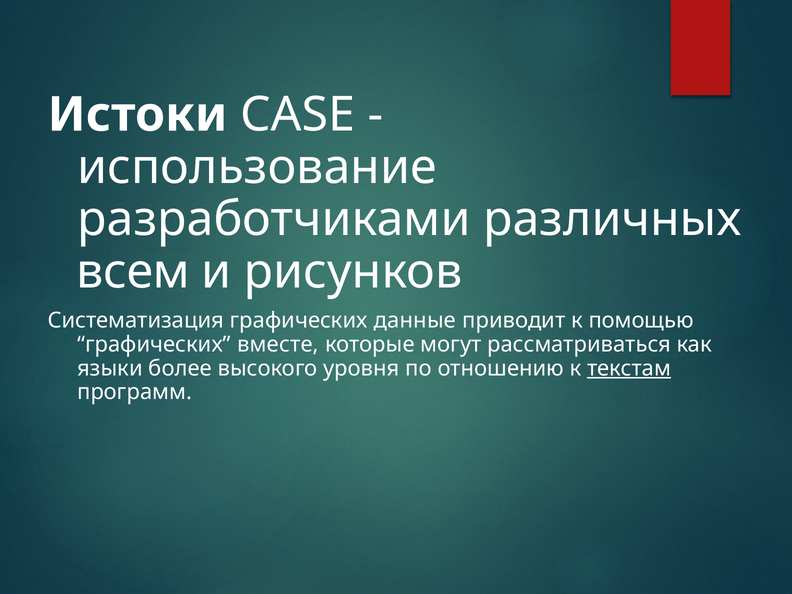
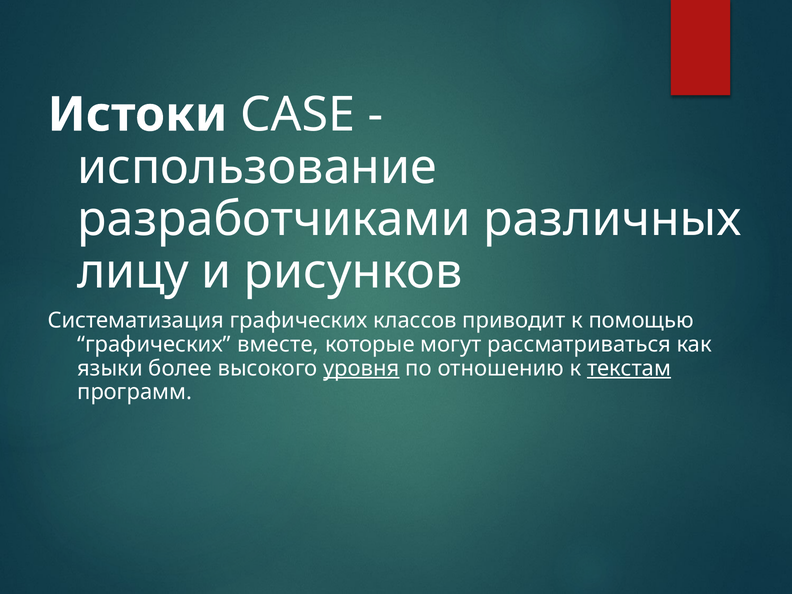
всем: всем -> лицу (133, 272)
данные: данные -> классов (415, 321)
уровня underline: none -> present (361, 368)
